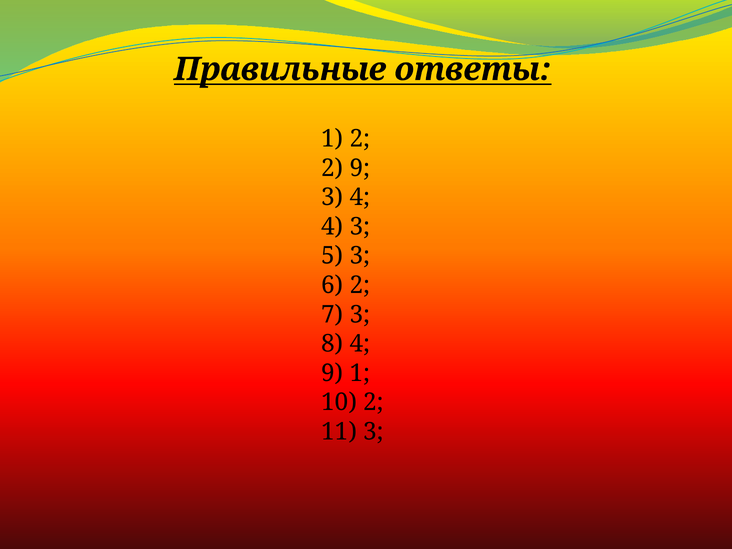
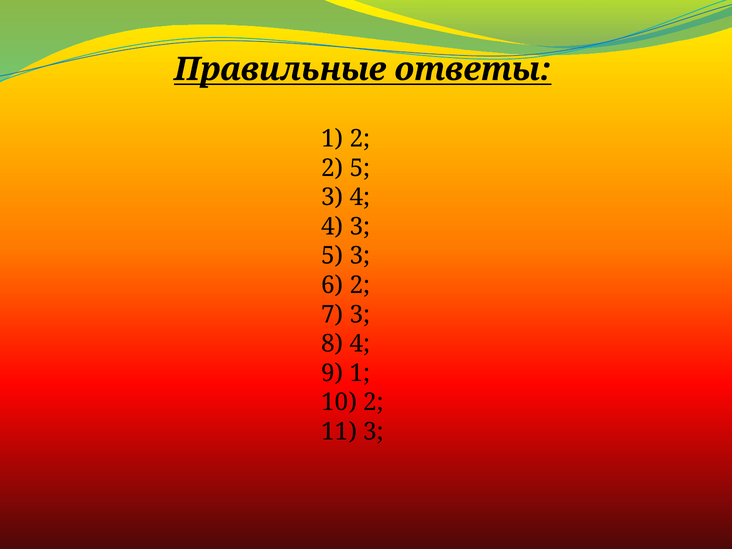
2 9: 9 -> 5 (360, 168)
